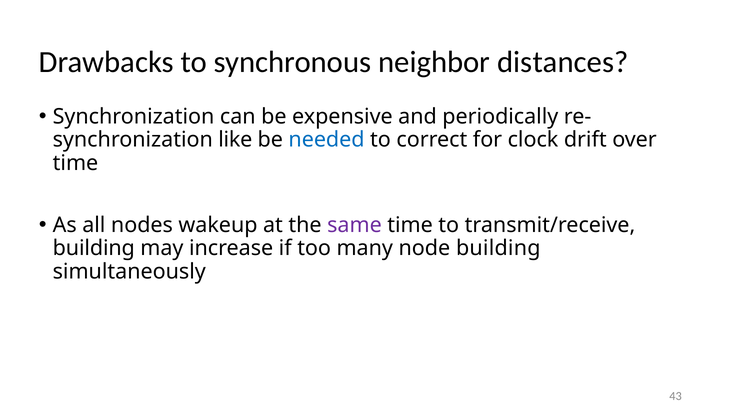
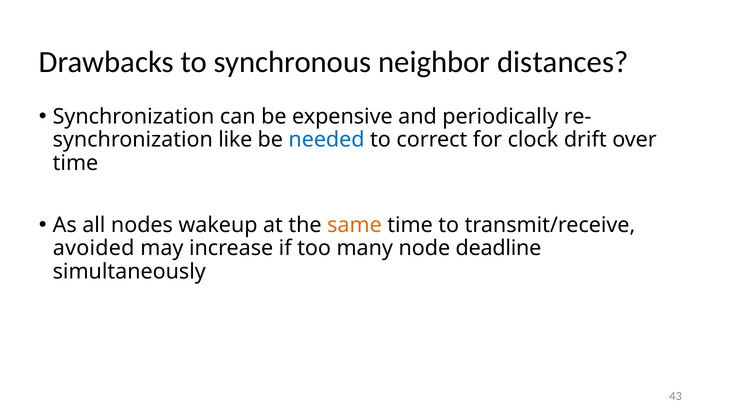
same colour: purple -> orange (354, 225)
building: building -> avoided (94, 248)
node building: building -> deadline (498, 248)
